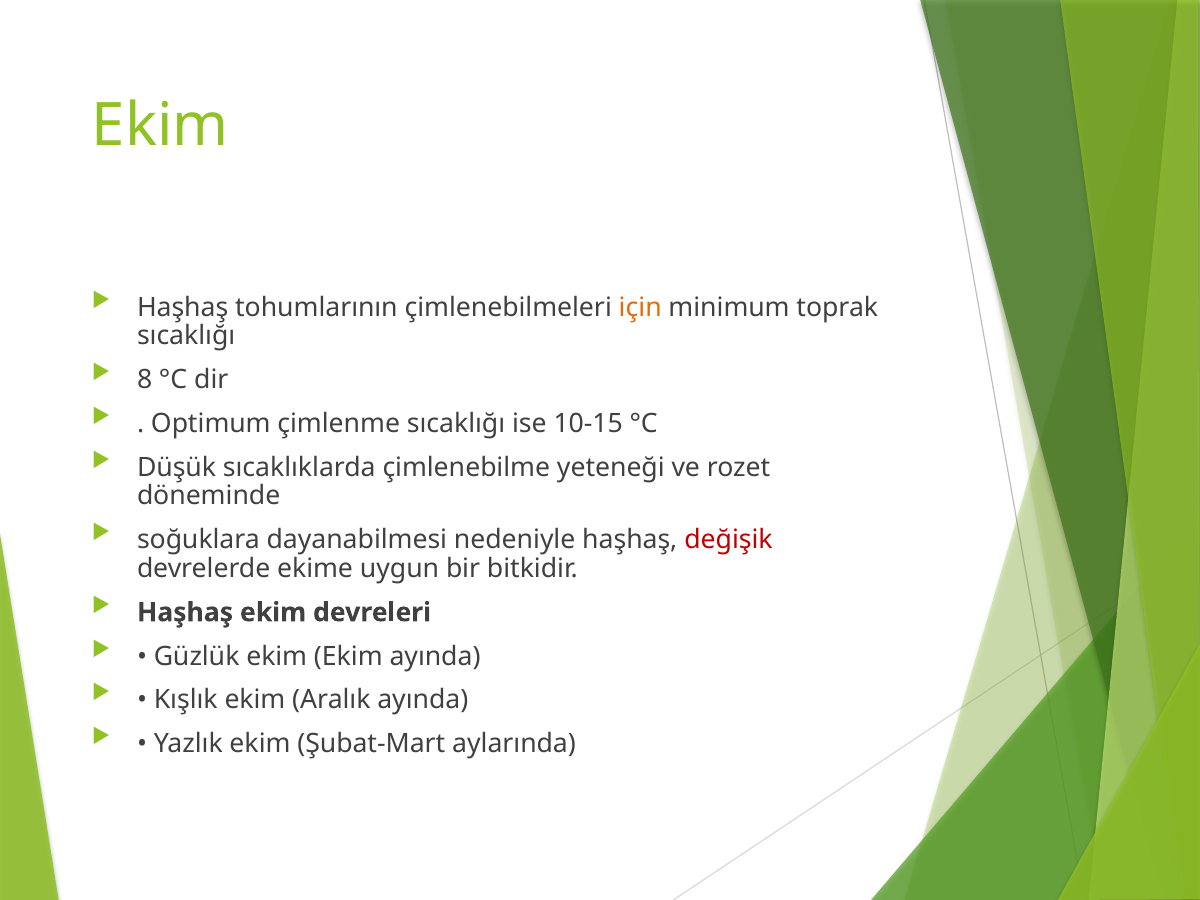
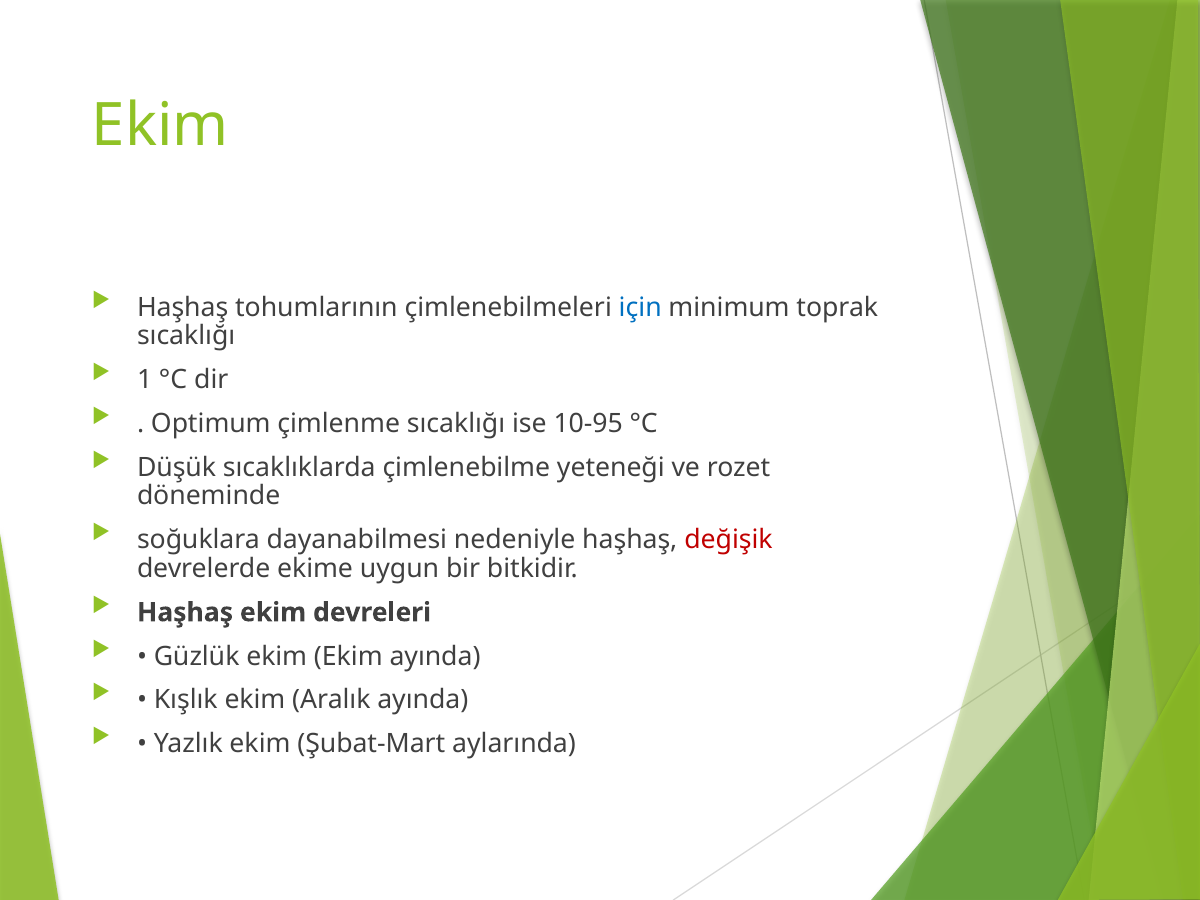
için colour: orange -> blue (640, 307)
8: 8 -> 1 (145, 380)
10-15: 10-15 -> 10-95 (588, 424)
